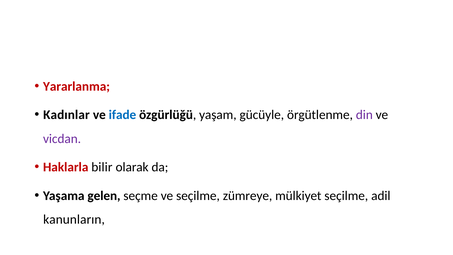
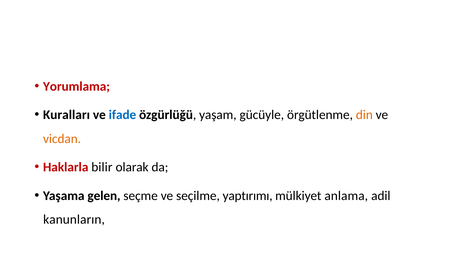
Yararlanma: Yararlanma -> Yorumlama (76, 86)
Kadınlar: Kadınlar -> Kuralları (66, 115)
din colour: purple -> orange (364, 115)
vicdan colour: purple -> orange (62, 139)
zümreye: zümreye -> yaptırımı (248, 196)
mülkiyet seçilme: seçilme -> anlama (346, 196)
